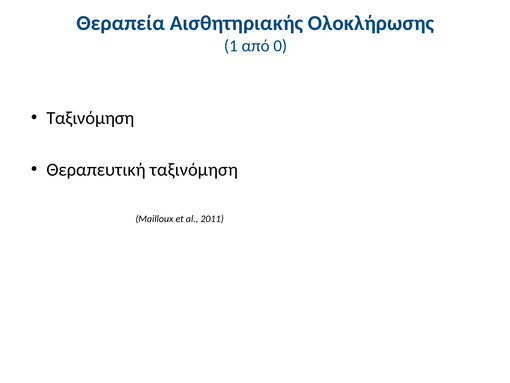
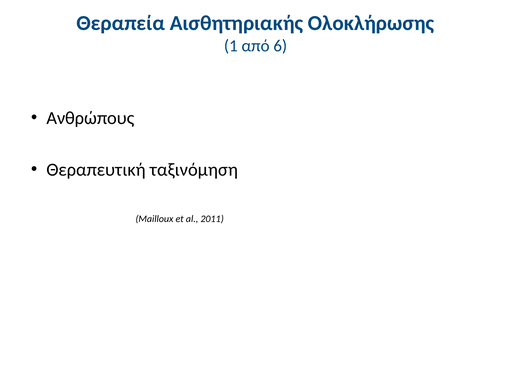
0: 0 -> 6 (280, 46)
Ταξινόμηση: Ταξινόμηση -> Ανθρώπους (90, 118)
